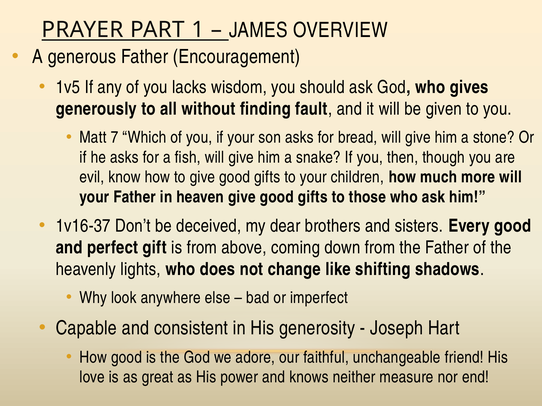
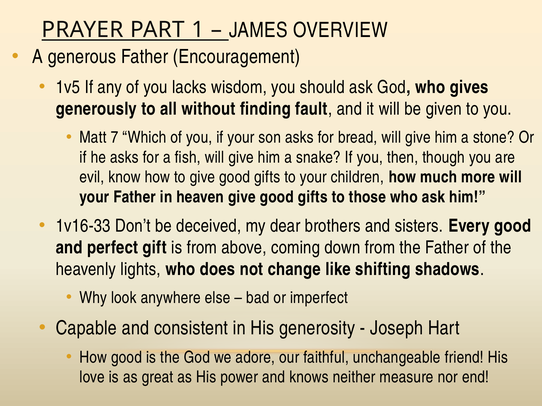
1v16-37: 1v16-37 -> 1v16-33 (83, 226)
